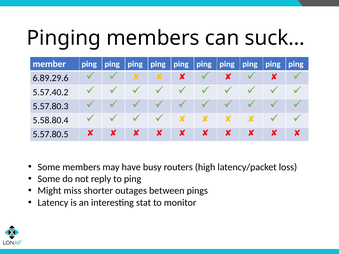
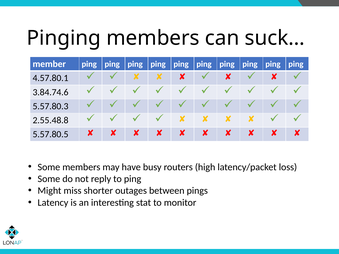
6.89.29.6: 6.89.29.6 -> 4.57.80.1 (51, 78)
5.57.40.2: 5.57.40.2 -> 3.84.74.6 (51, 92)
5.58.80.4: 5.58.80.4 -> 2.55.48.8 (51, 120)
